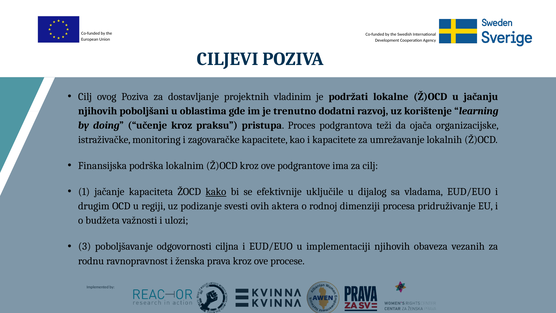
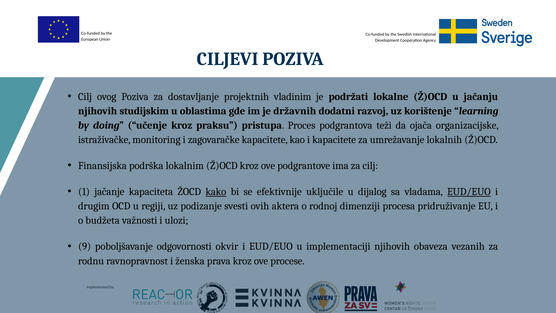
poboljšani: poboljšani -> studijskim (144, 111)
trenutno: trenutno -> državnih (295, 111)
EUD/EUO underline: none -> present (469, 192)
3: 3 -> 9 (85, 246)
ciljna: ciljna -> okvir (227, 246)
